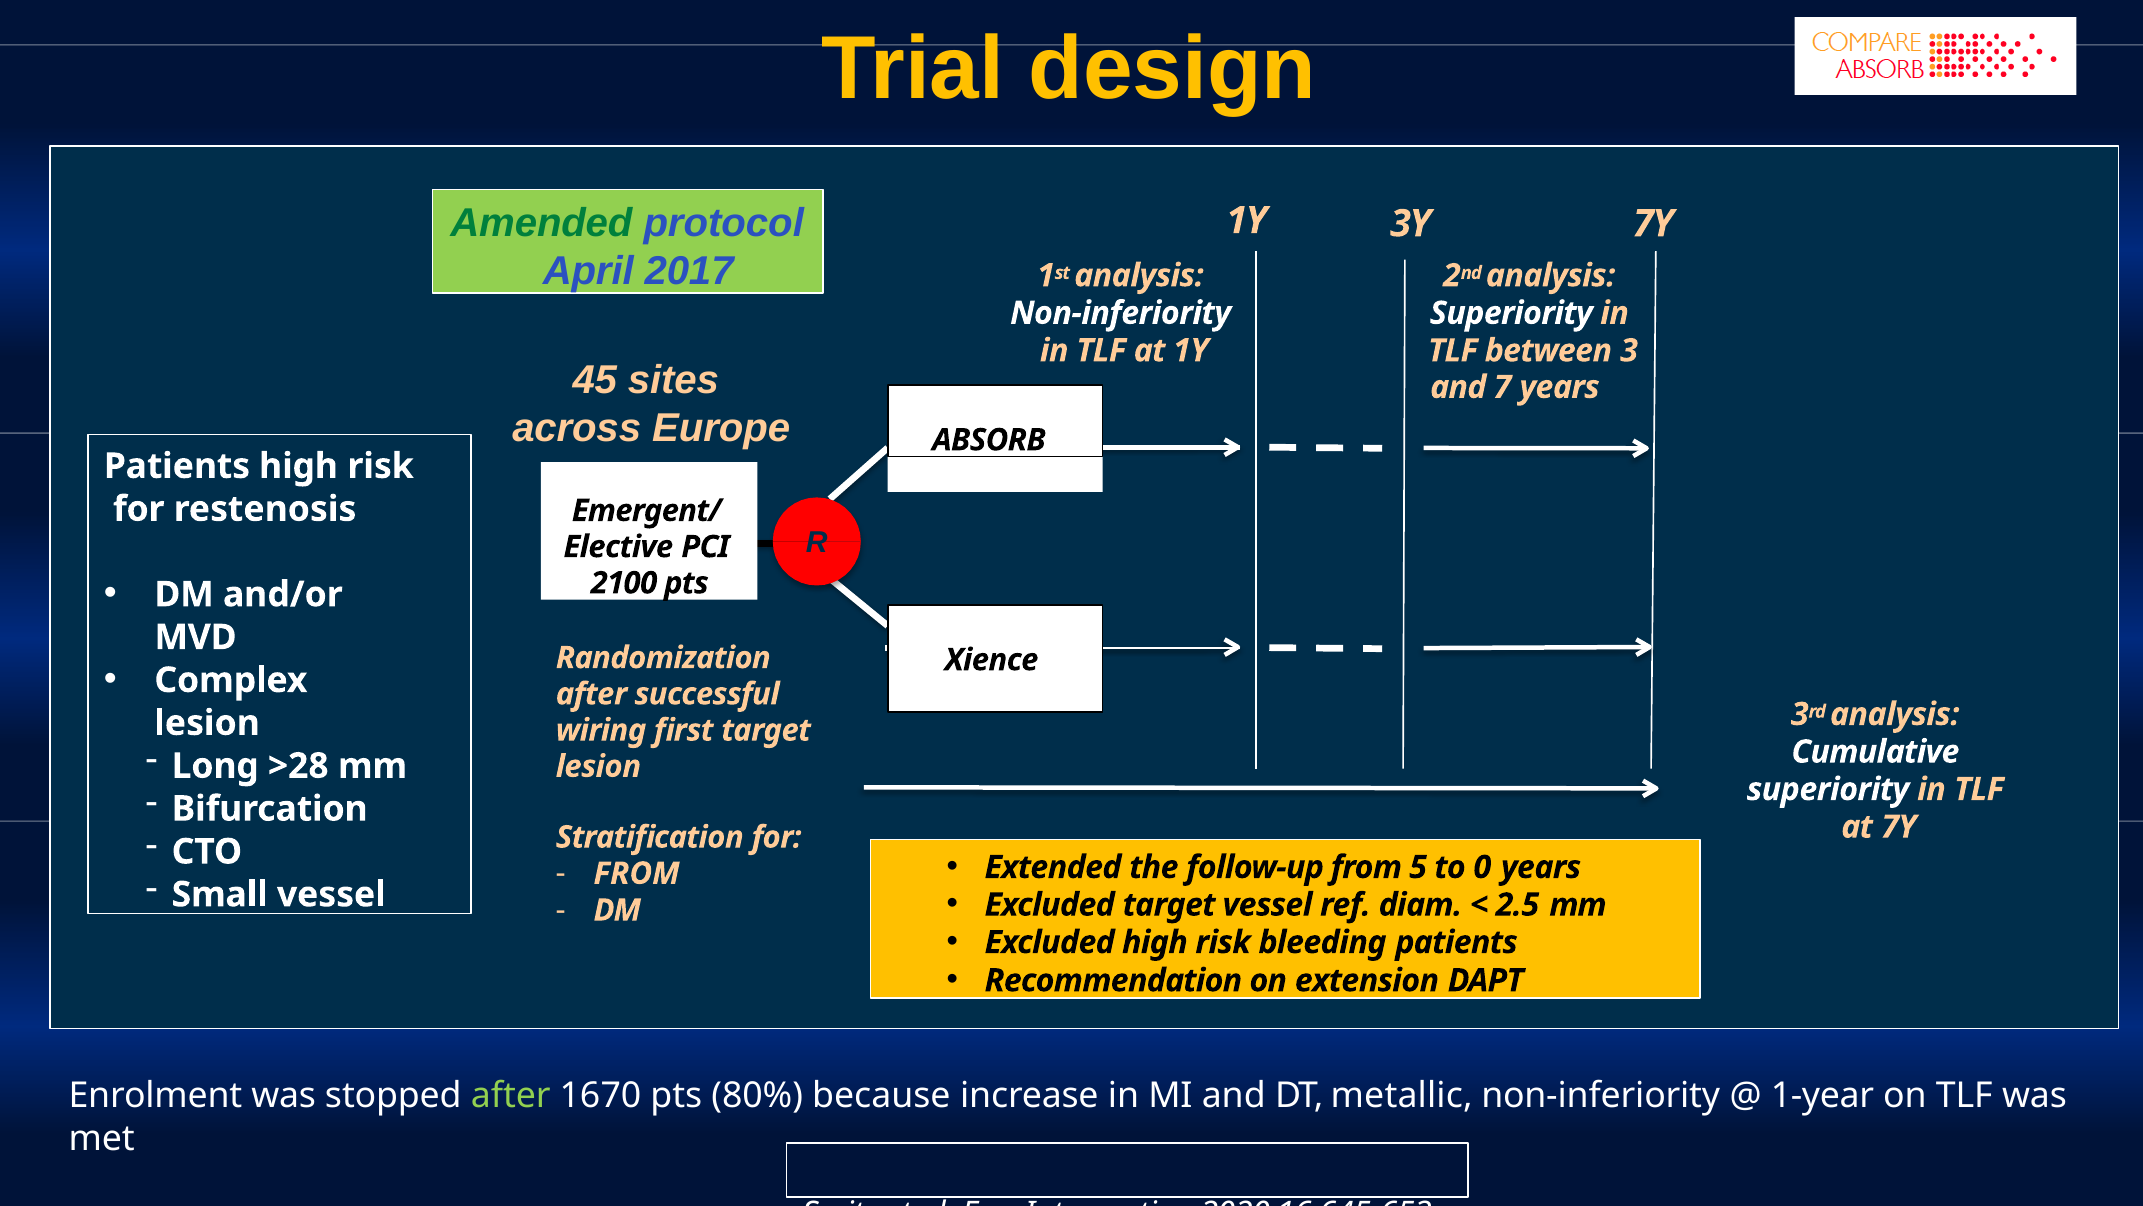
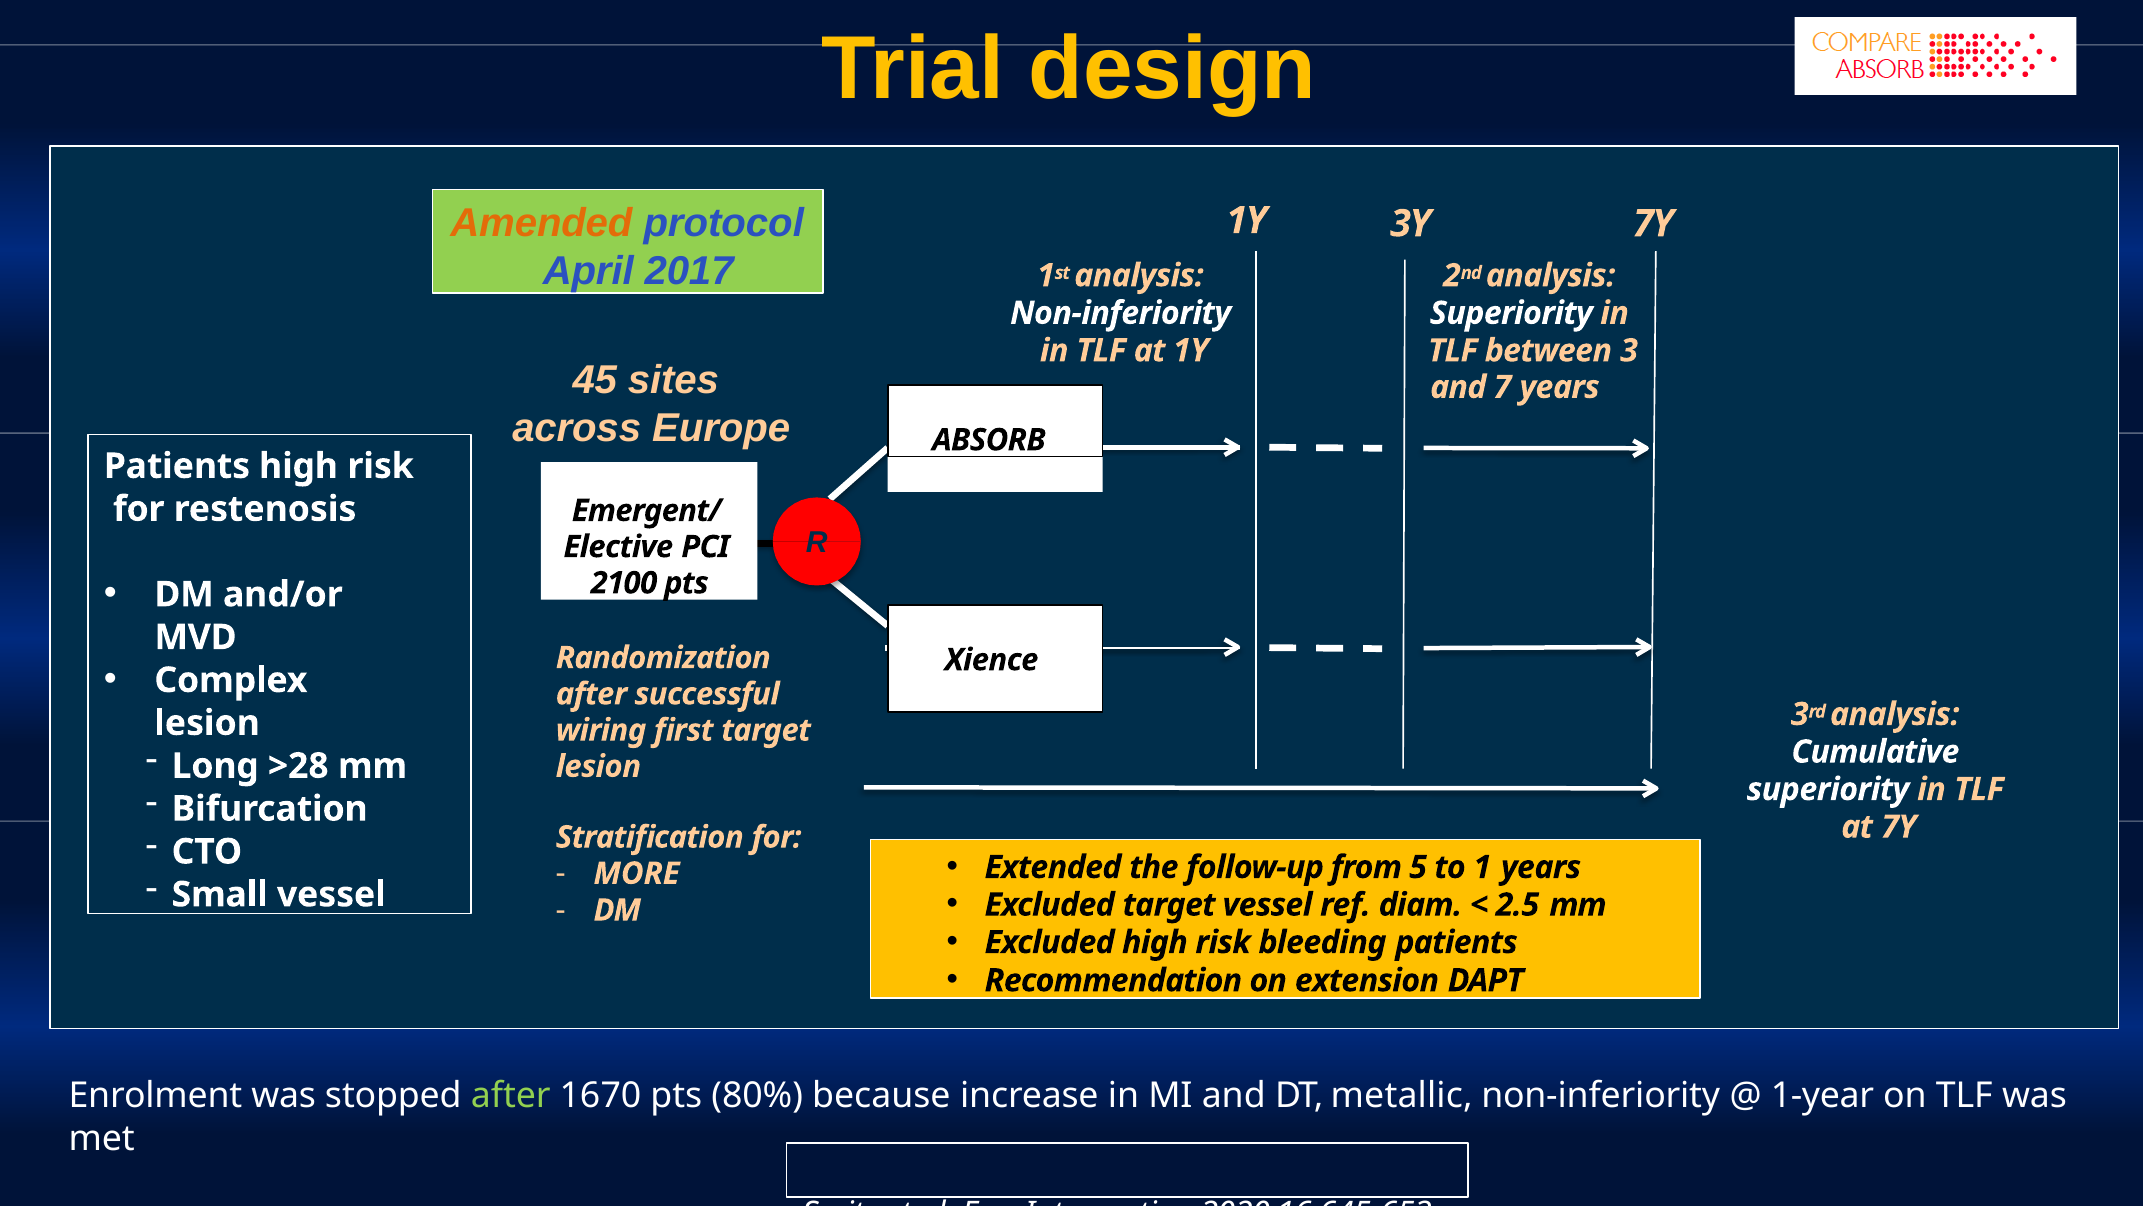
Amended colour: green -> orange (541, 223)
0: 0 -> 1 (1482, 867)
FROM: FROM -> MORE (637, 873)
